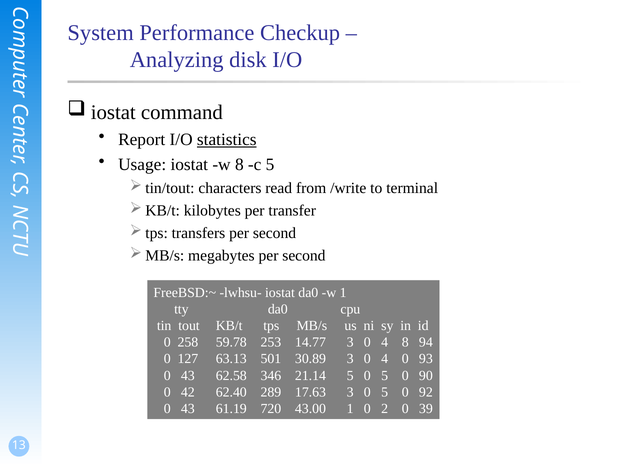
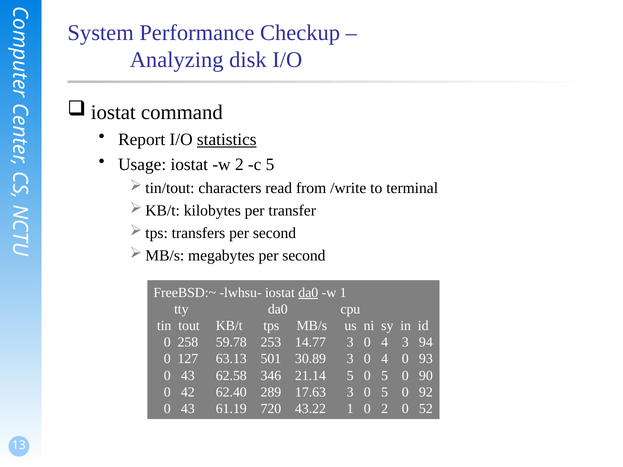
w 8: 8 -> 2 (239, 165)
da0 underline: none -> present (308, 293)
4 8: 8 -> 3 (405, 342)
43.00: 43.00 -> 43.22 (310, 409)
39: 39 -> 52 (426, 409)
